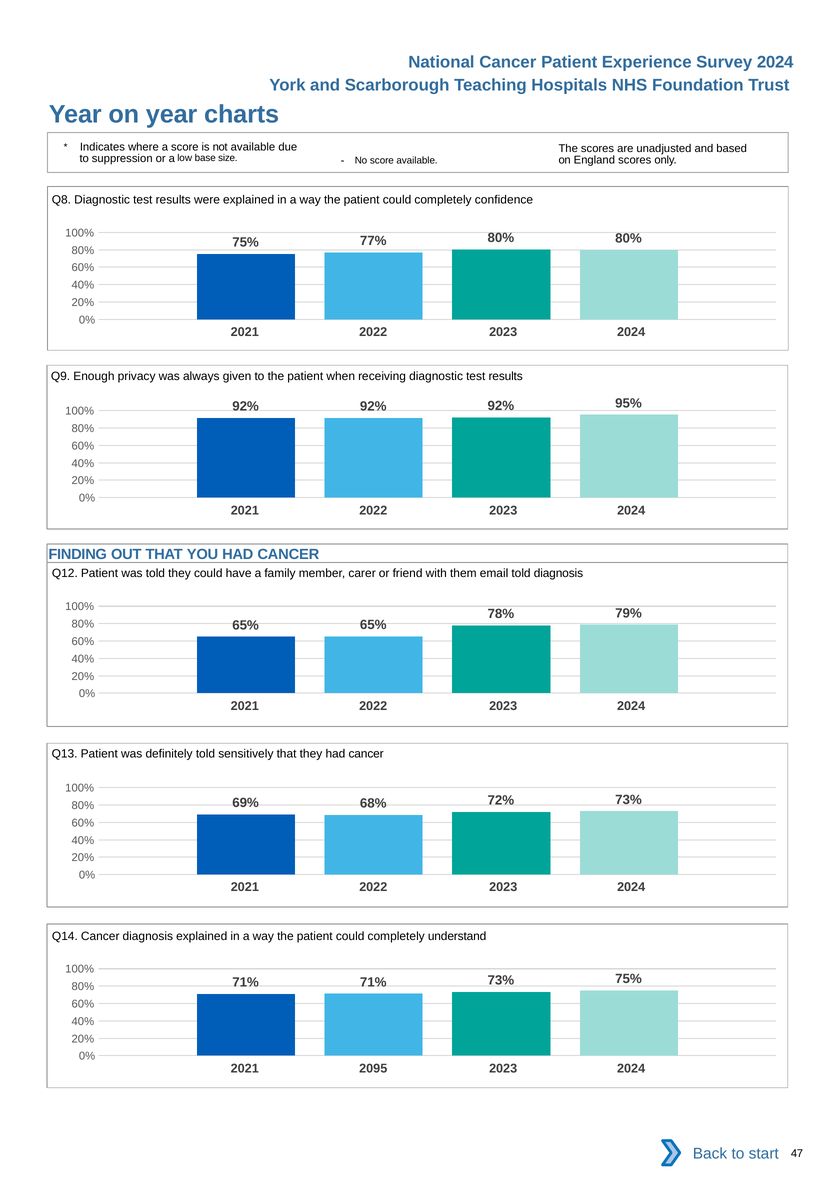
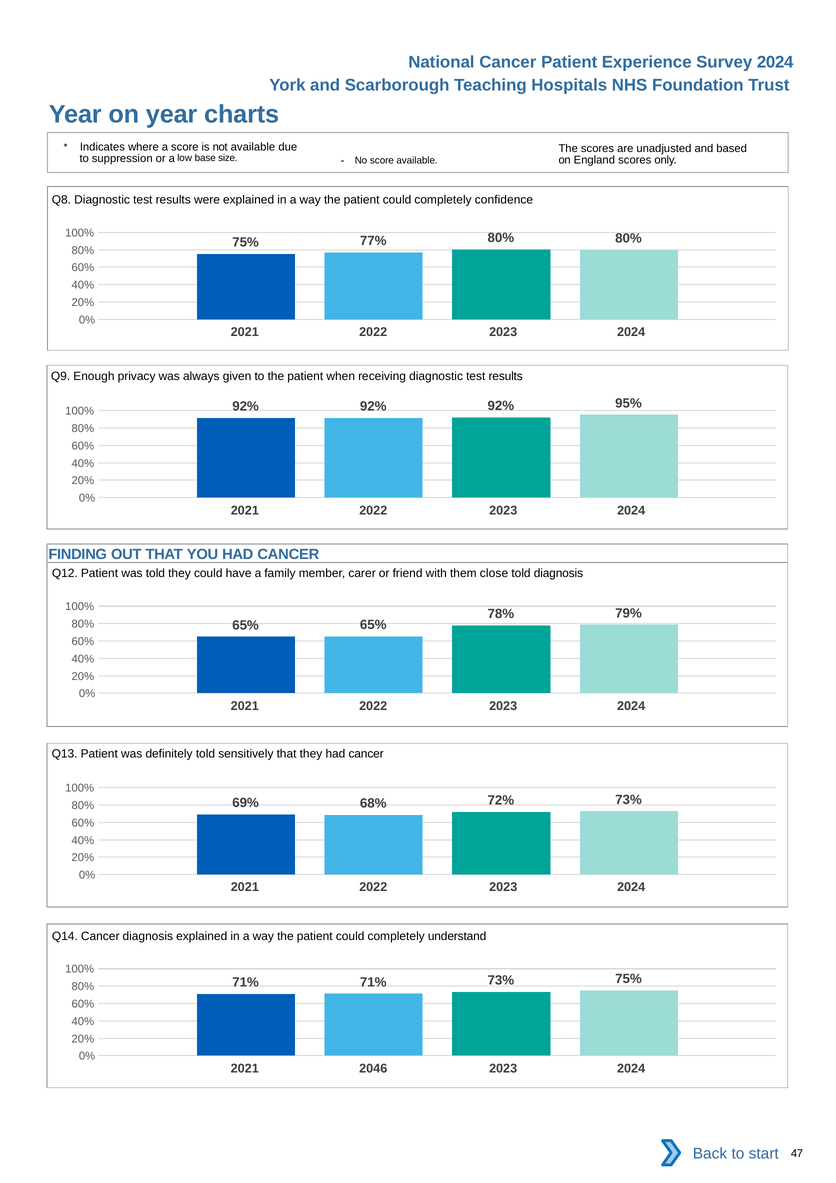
email: email -> close (494, 573)
2095: 2095 -> 2046 (373, 1069)
